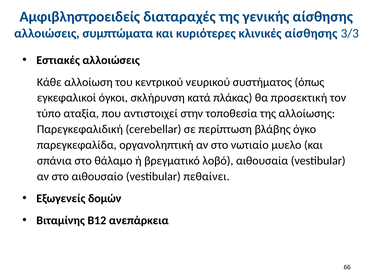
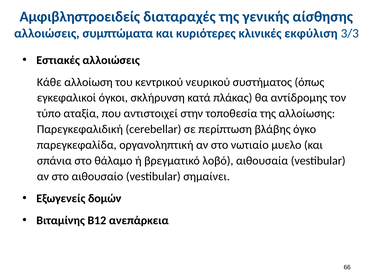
κλινικές αίσθησης: αίσθησης -> εκφύλιση (311, 33)
προσεκτική: προσεκτική -> αντίδρομης (299, 98)
πεθαίνει: πεθαίνει -> σημαίνει (207, 176)
